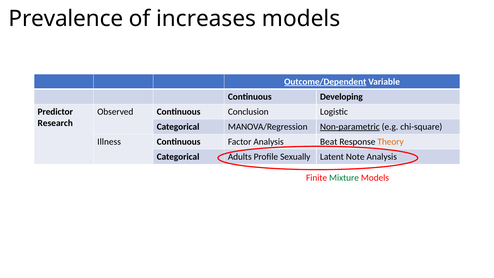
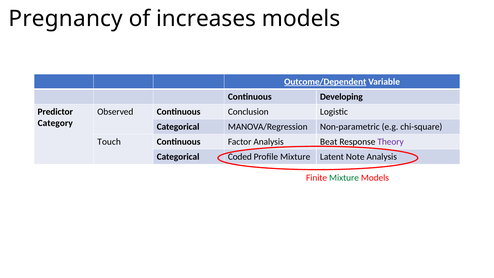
Prevalence: Prevalence -> Pregnancy (66, 19)
Research: Research -> Category (55, 123)
Non-parametric underline: present -> none (350, 127)
Illness: Illness -> Touch (109, 142)
Theory colour: orange -> purple (391, 142)
Adults: Adults -> Coded (240, 157)
Profile Sexually: Sexually -> Mixture (295, 157)
